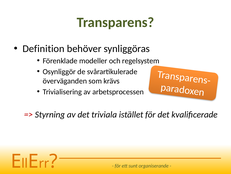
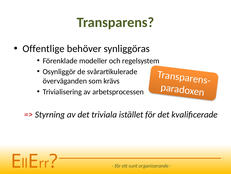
Definition: Definition -> Offentlige (44, 48)
